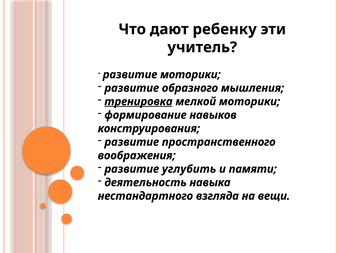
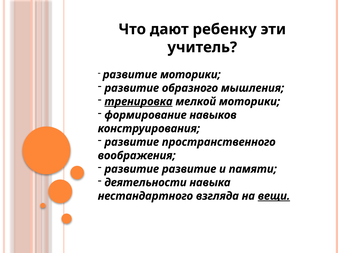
развитие углубить: углубить -> развитие (189, 169)
деятельность: деятельность -> деятельности (146, 183)
вещи underline: none -> present (274, 196)
